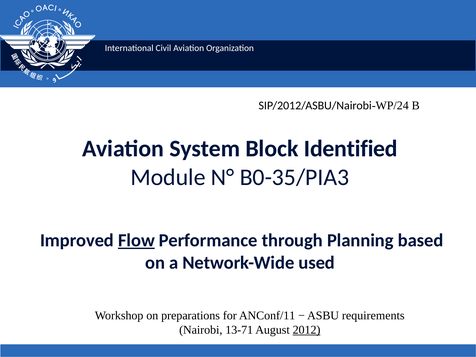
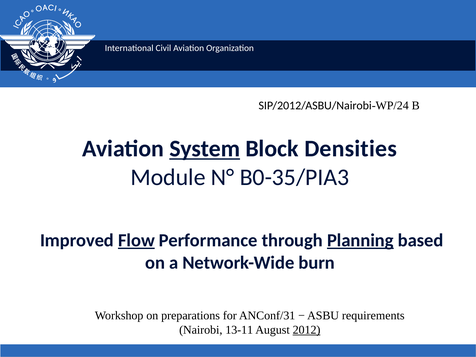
System underline: none -> present (205, 149)
Identified: Identified -> Densities (351, 149)
Planning underline: none -> present (360, 240)
used: used -> burn (317, 263)
ANConf/11: ANConf/11 -> ANConf/31 (267, 316)
13-71: 13-71 -> 13-11 (239, 330)
